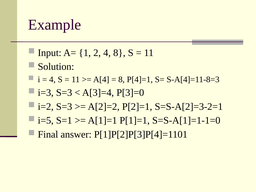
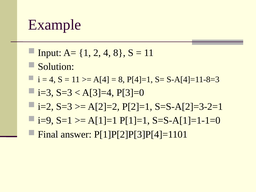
i=5: i=5 -> i=9 (46, 120)
